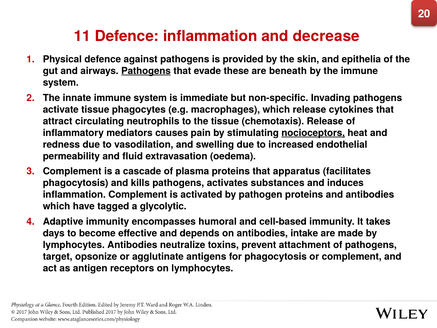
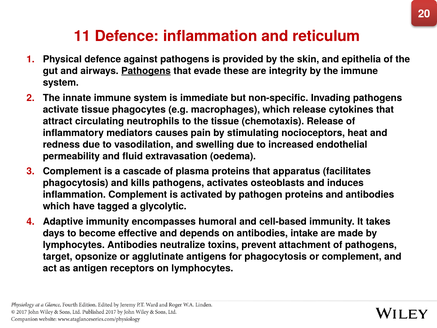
decrease: decrease -> reticulum (326, 36)
beneath: beneath -> integrity (288, 71)
nocioceptors underline: present -> none (313, 133)
substances: substances -> osteoblasts (278, 183)
